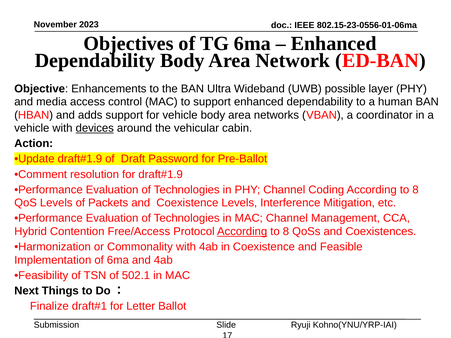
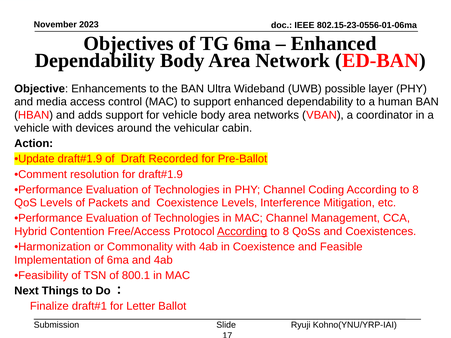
devices underline: present -> none (95, 128)
Password: Password -> Recorded (173, 159)
502.1: 502.1 -> 800.1 (136, 276)
